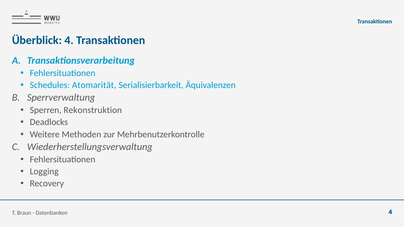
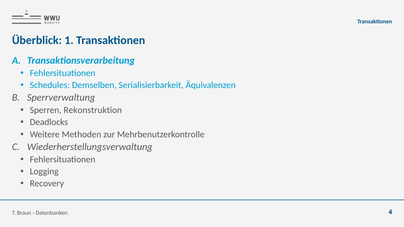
Überblick 4: 4 -> 1 (69, 40)
Atomarität: Atomarität -> Demselben (94, 85)
